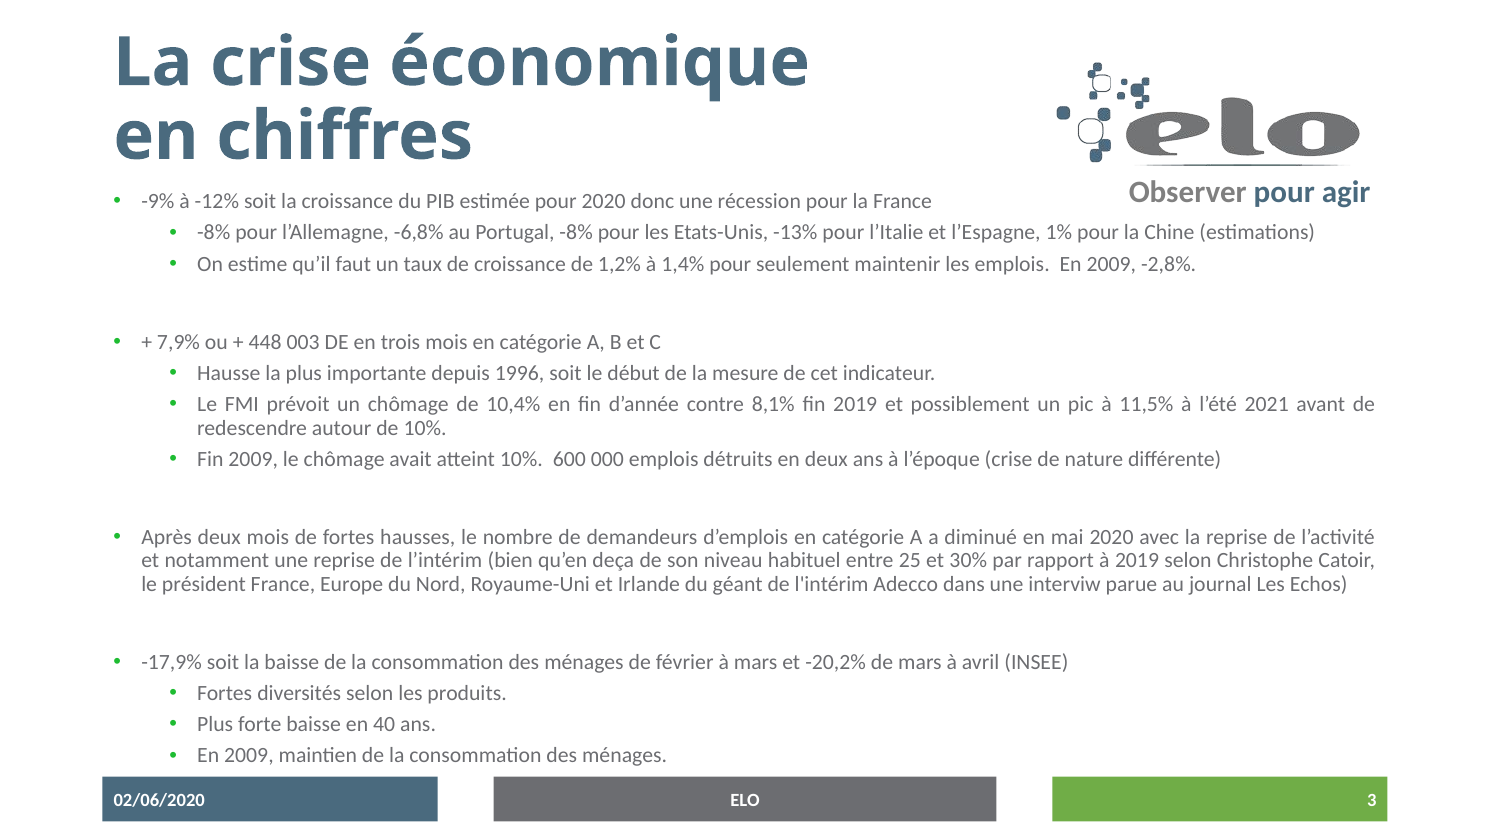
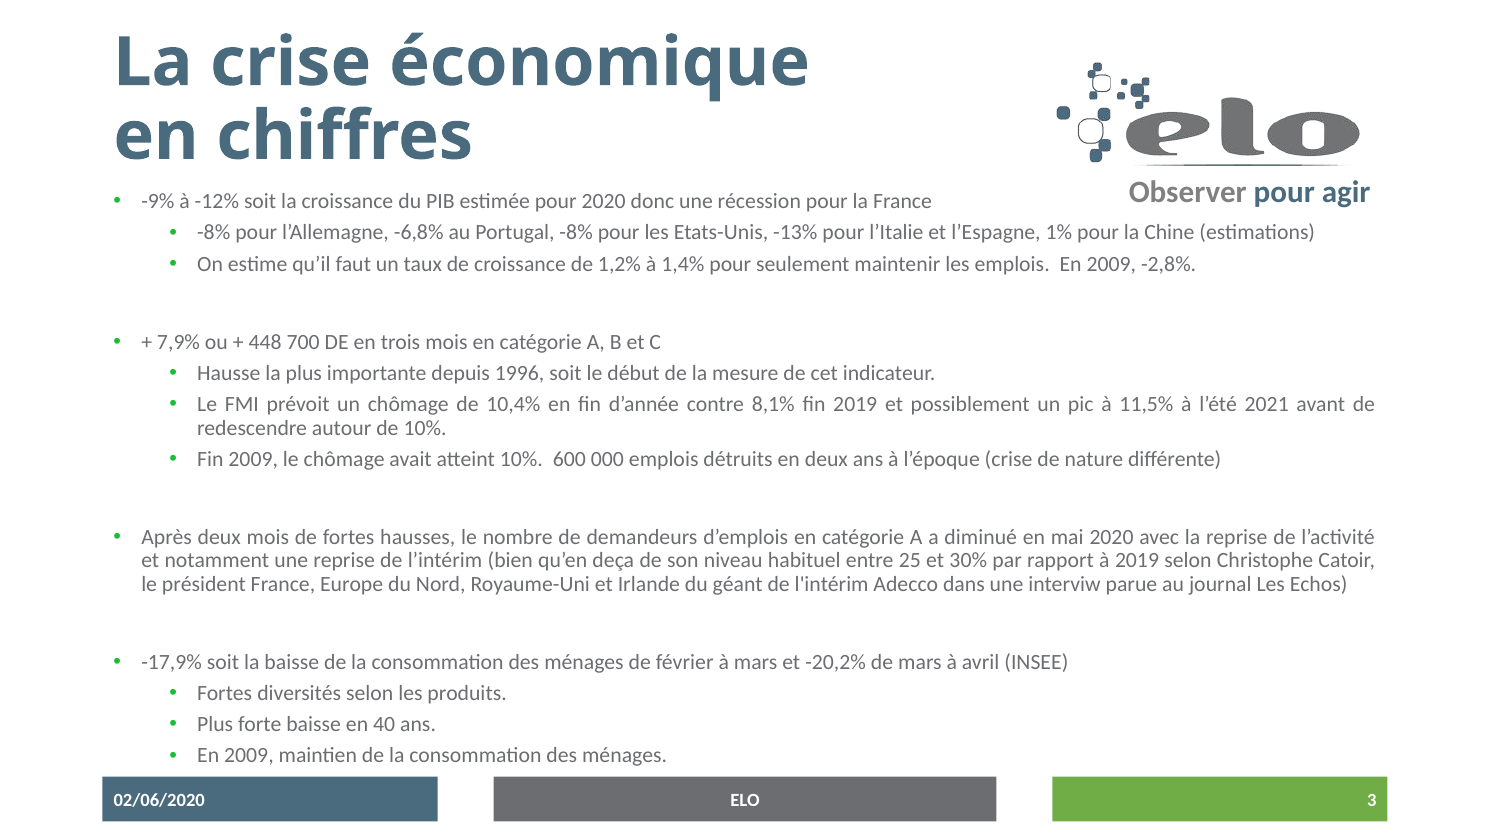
003: 003 -> 700 (303, 342)
